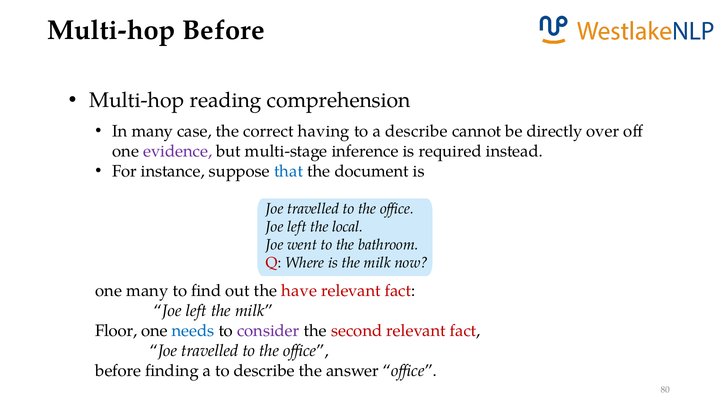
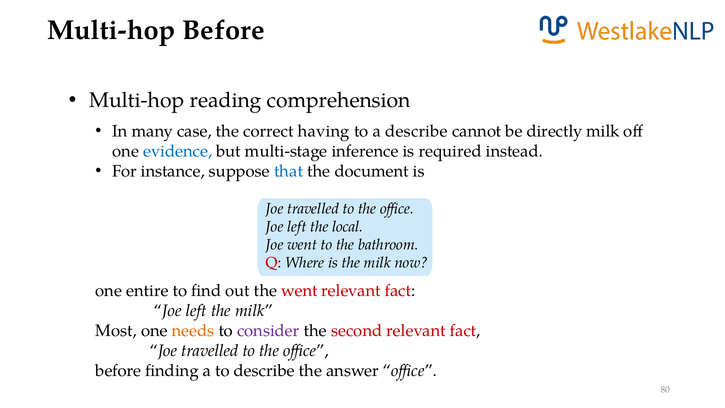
directly over: over -> milk (603, 131)
evidence colour: purple -> blue (178, 151)
one many: many -> entire (147, 291)
the have: have -> went (299, 291)
Floor: Floor -> Most (116, 331)
needs colour: blue -> orange (193, 331)
